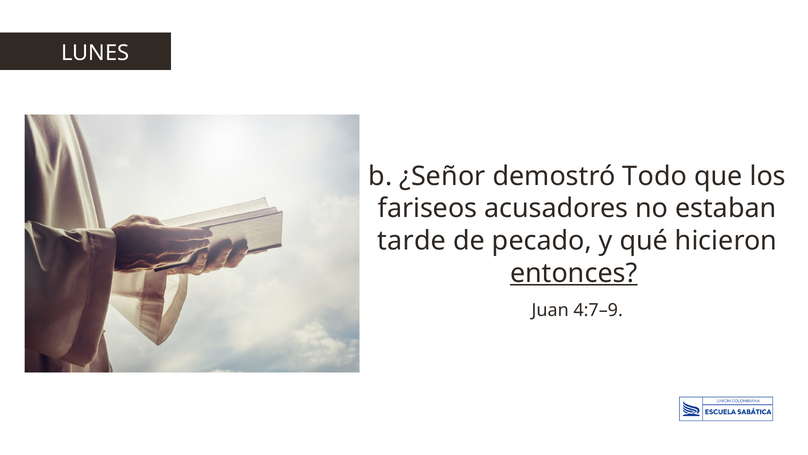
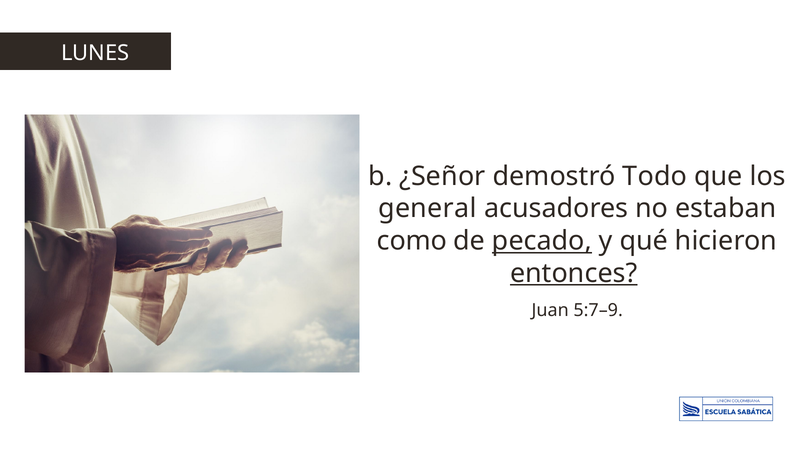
fariseos: fariseos -> general (427, 208)
tarde: tarde -> como (412, 241)
pecado underline: none -> present (542, 241)
4:7–9: 4:7–9 -> 5:7–9 (598, 310)
